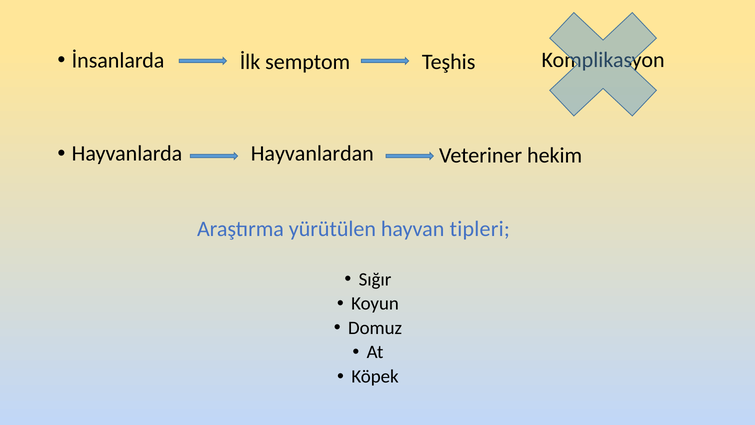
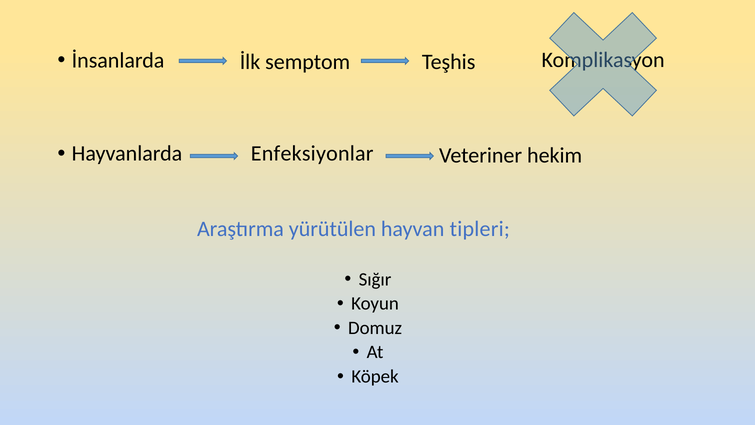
Hayvanlardan: Hayvanlardan -> Enfeksiyonlar (312, 154)
